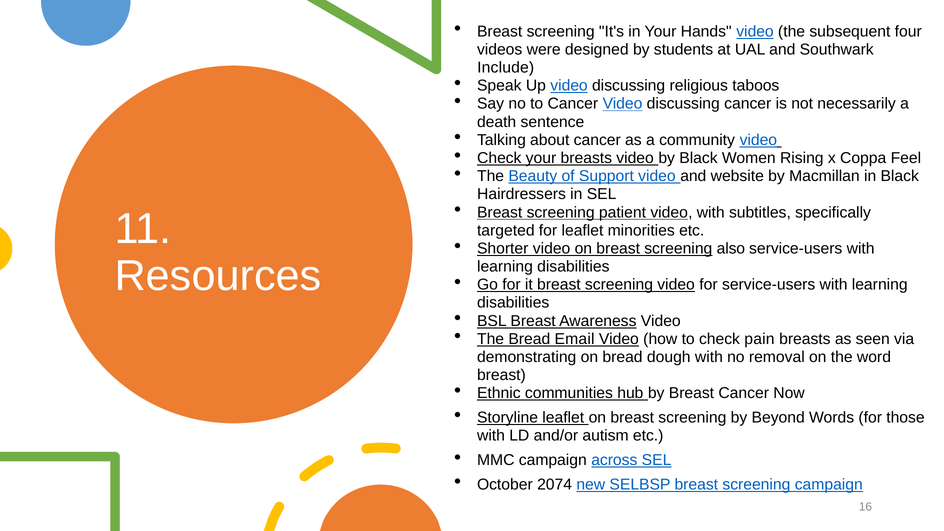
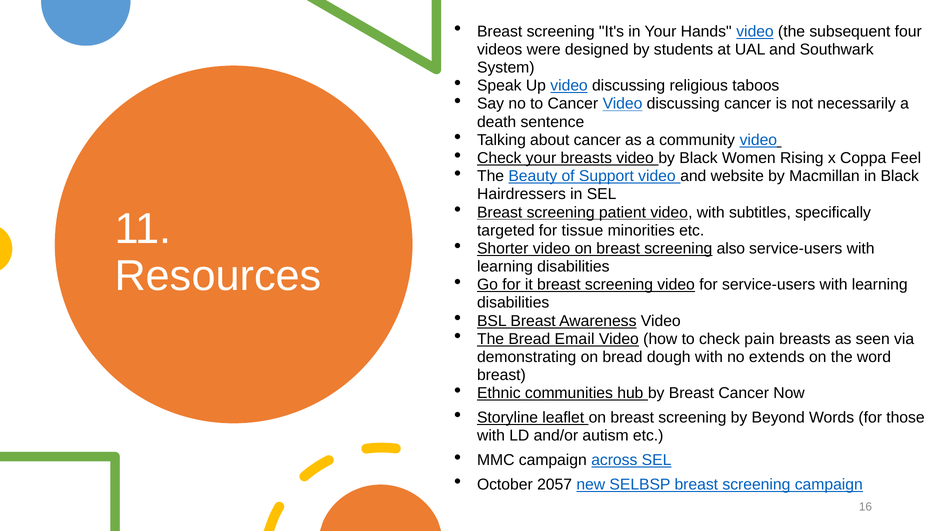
Include: Include -> System (506, 68)
for leaflet: leaflet -> tissue (582, 230)
removal: removal -> extends (777, 357)
2074: 2074 -> 2057 (555, 484)
